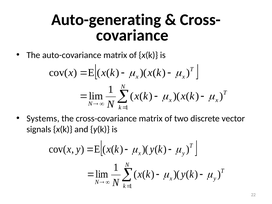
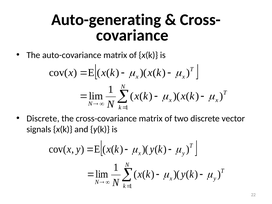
Systems: Systems -> Discrete (43, 118)
